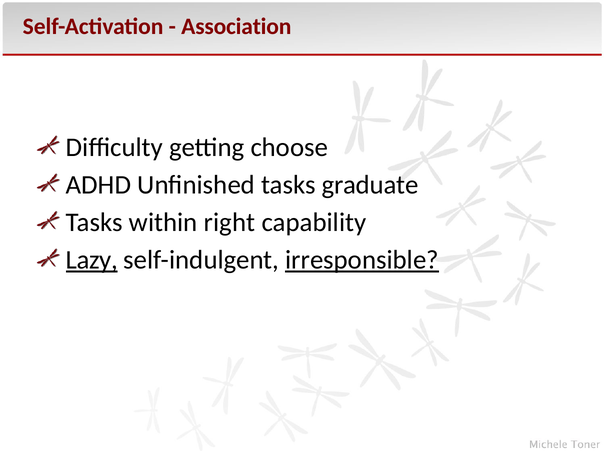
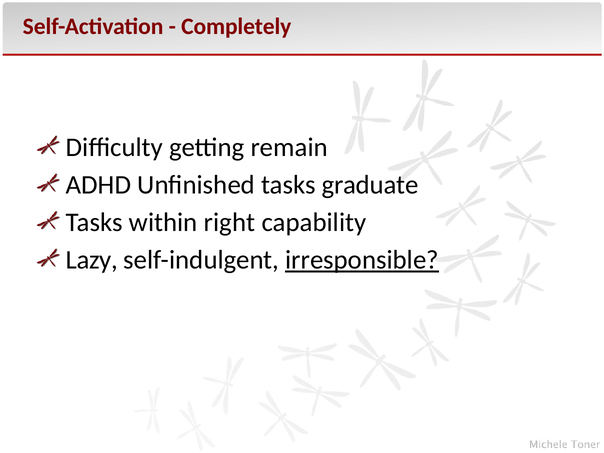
Association: Association -> Completely (236, 26)
choose: choose -> remain (289, 147)
Lazy underline: present -> none (92, 260)
